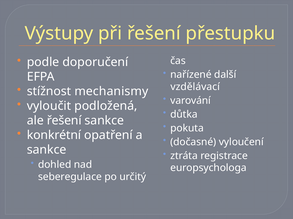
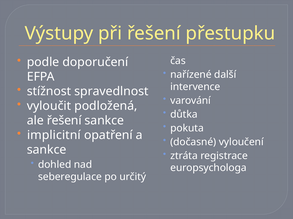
vzdělávací: vzdělávací -> intervence (195, 87)
mechanismy: mechanismy -> spravedlnost (111, 92)
konkrétní: konkrétní -> implicitní (54, 136)
